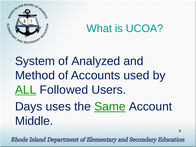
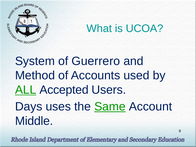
Analyzed: Analyzed -> Guerrero (96, 61)
Followed: Followed -> Accepted (64, 90)
